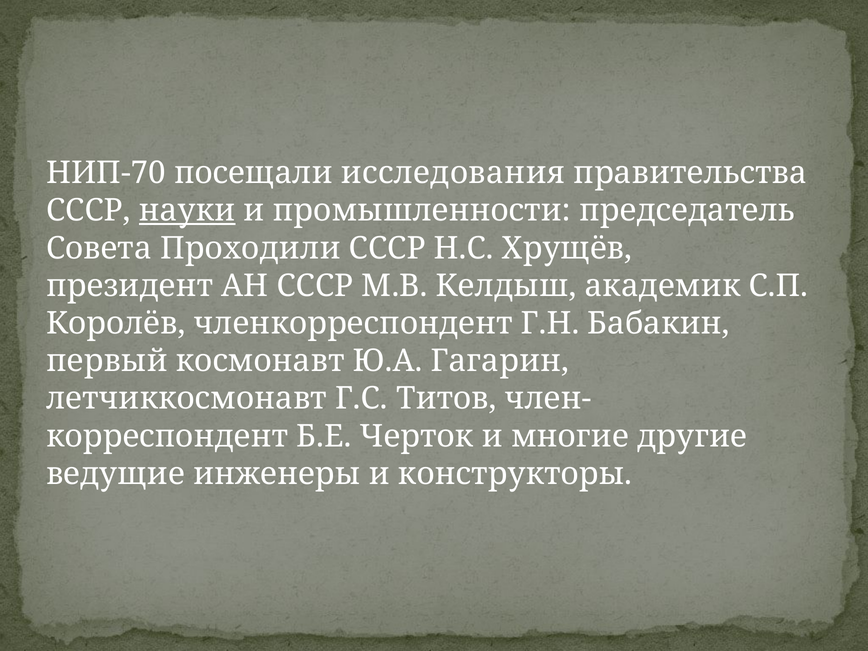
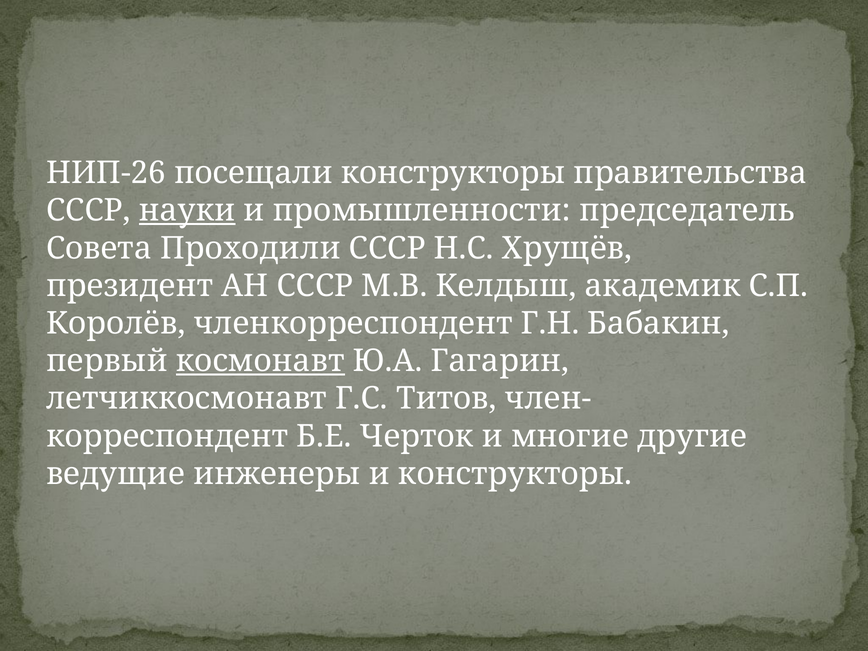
НИП-70: НИП-70 -> НИП-26 (106, 173)
посещали исследования: исследования -> конструкторы (453, 173)
космонавт underline: none -> present (260, 361)
